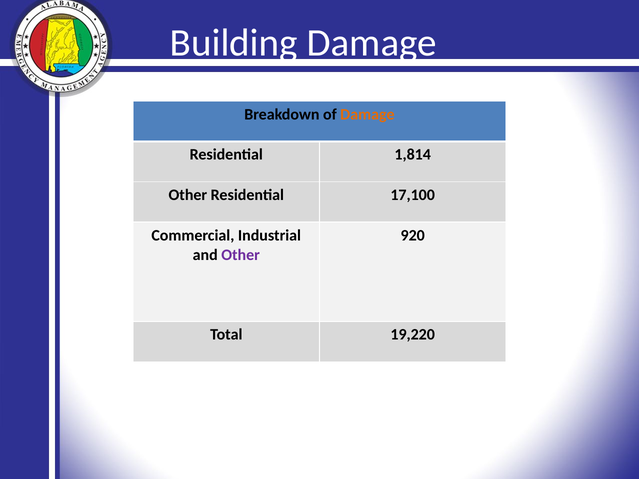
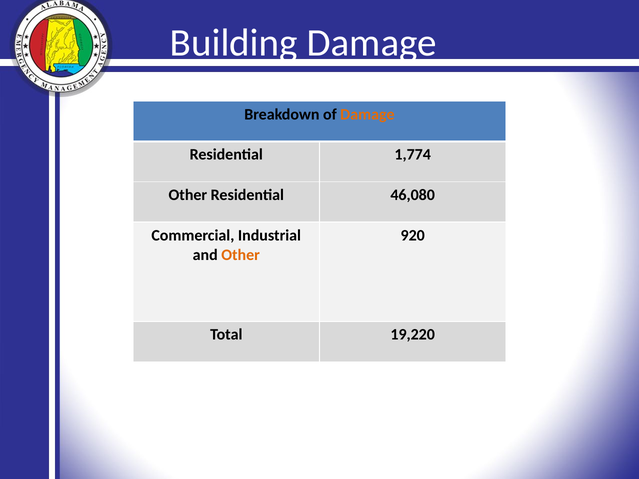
1,814: 1,814 -> 1,774 (413, 155)
17,100: 17,100 -> 46,080 (413, 195)
Other colour: purple -> orange (241, 255)
